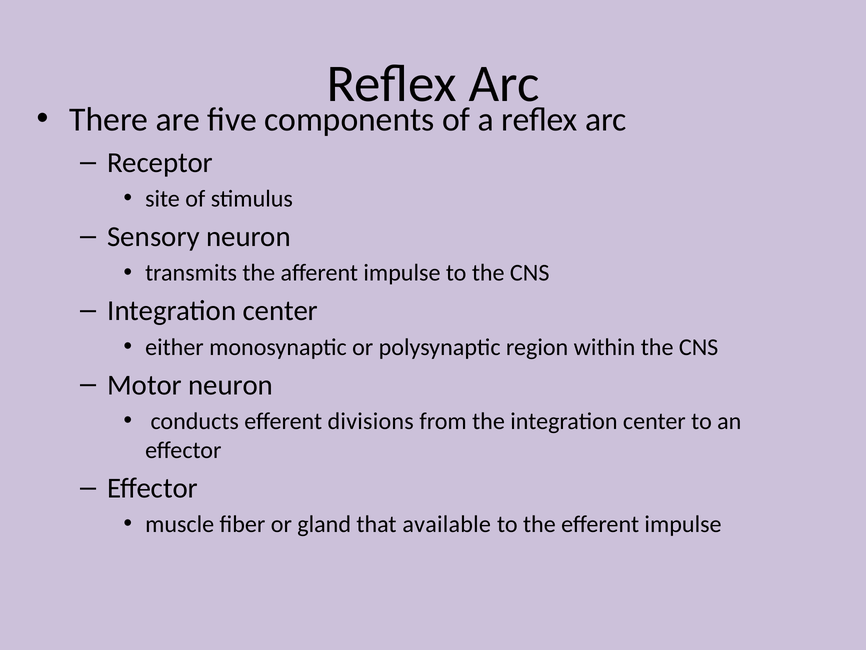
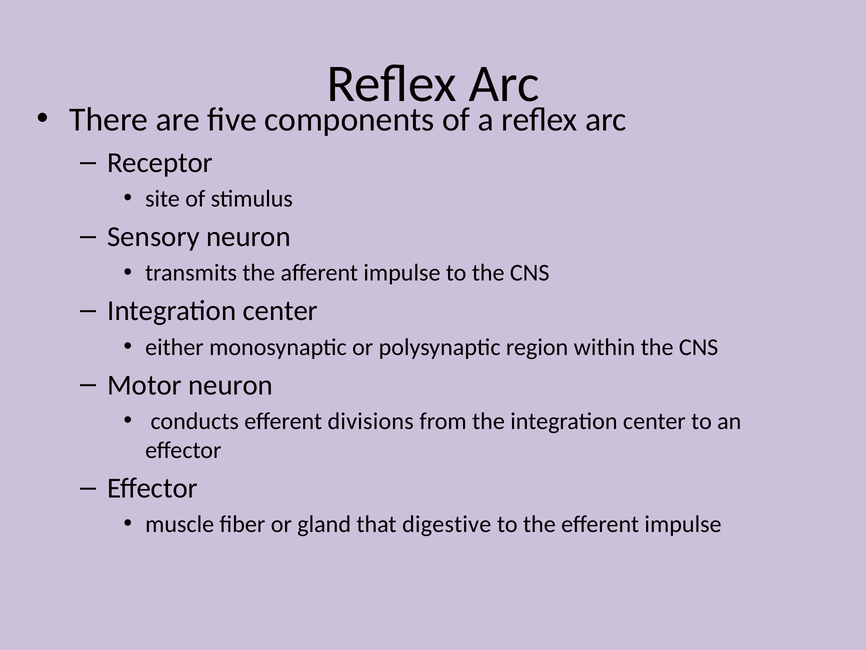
available: available -> digestive (447, 524)
